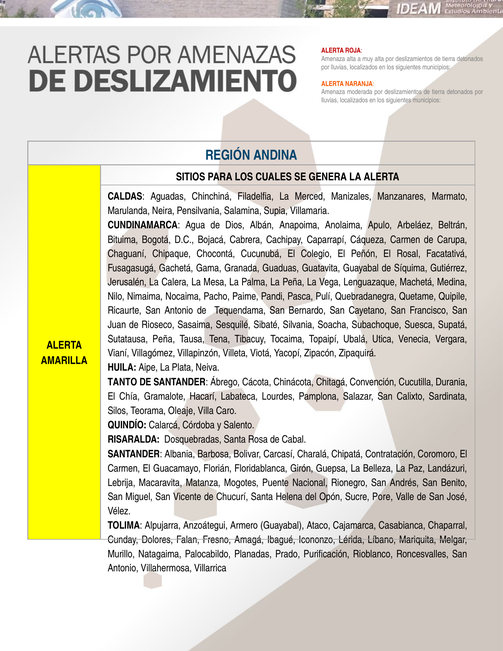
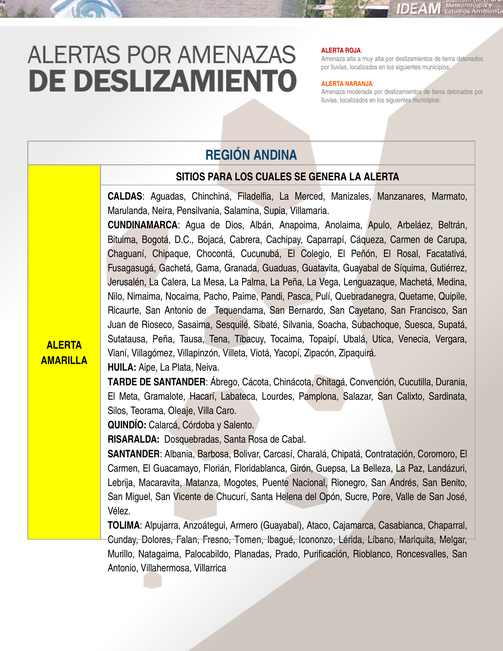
TANTO: TANTO -> TARDE (122, 382)
Chía: Chía -> Meta (130, 397)
Amagá: Amagá -> Tomen (249, 540)
